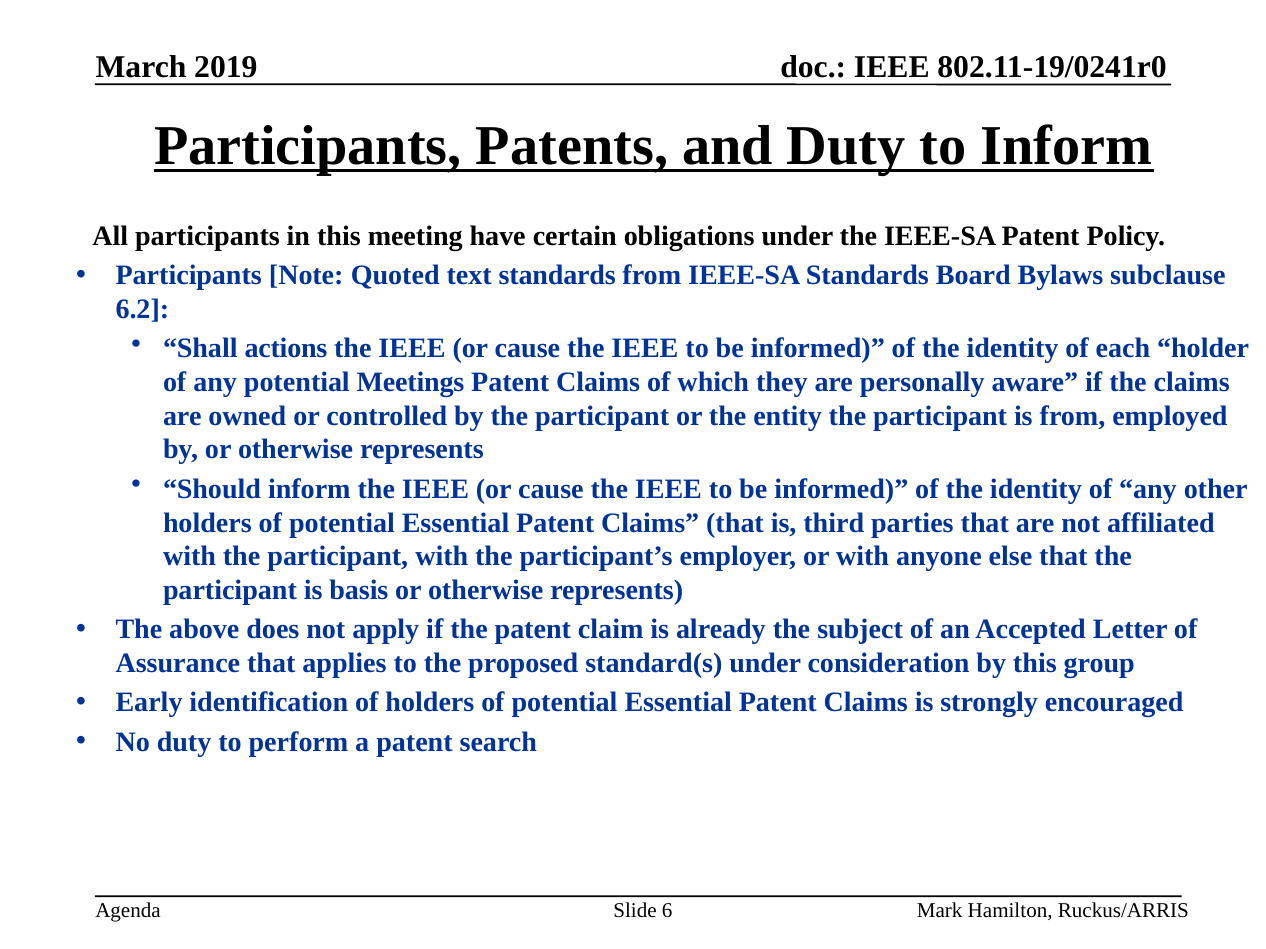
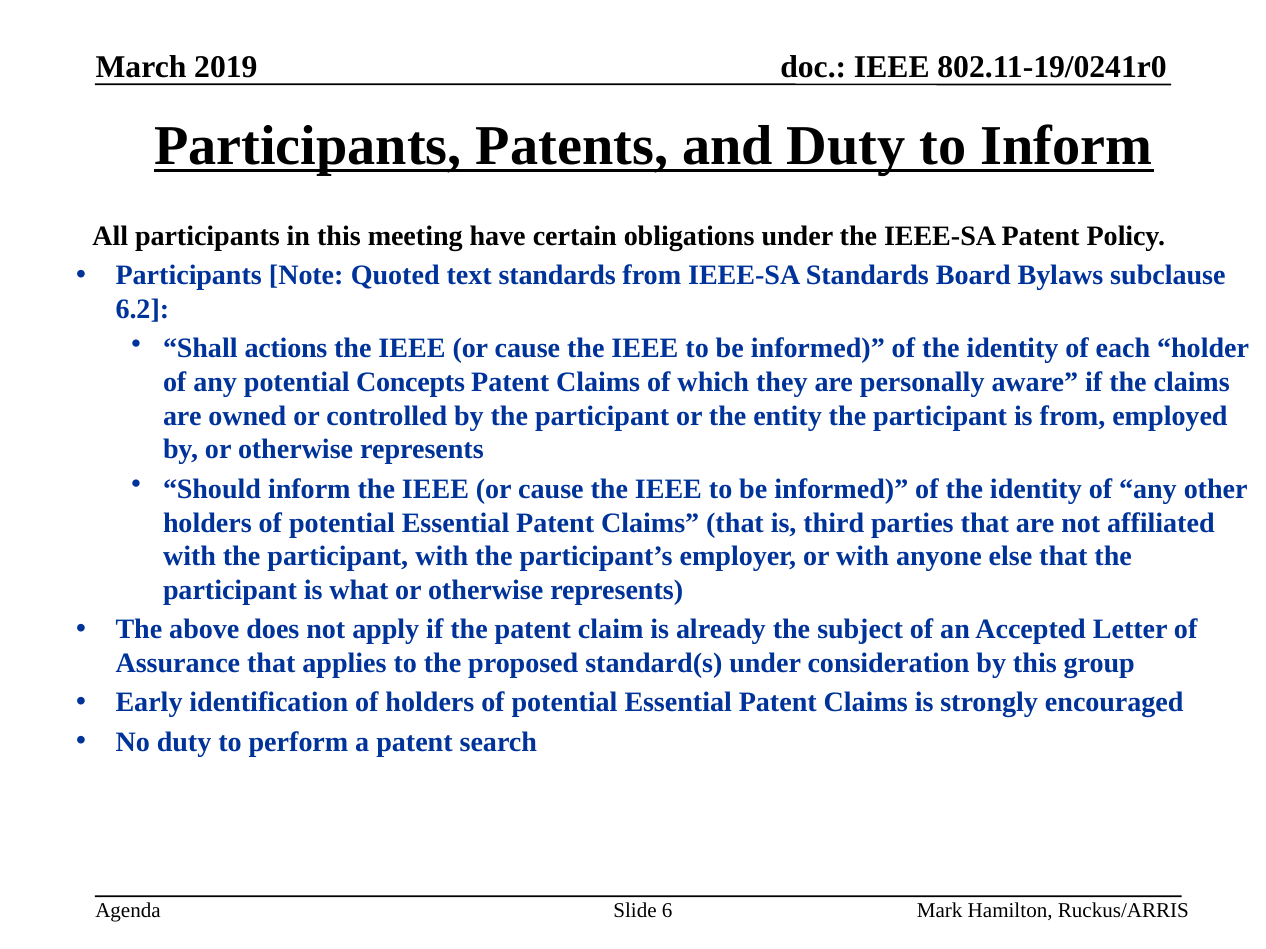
Meetings: Meetings -> Concepts (411, 382)
basis: basis -> what (359, 591)
